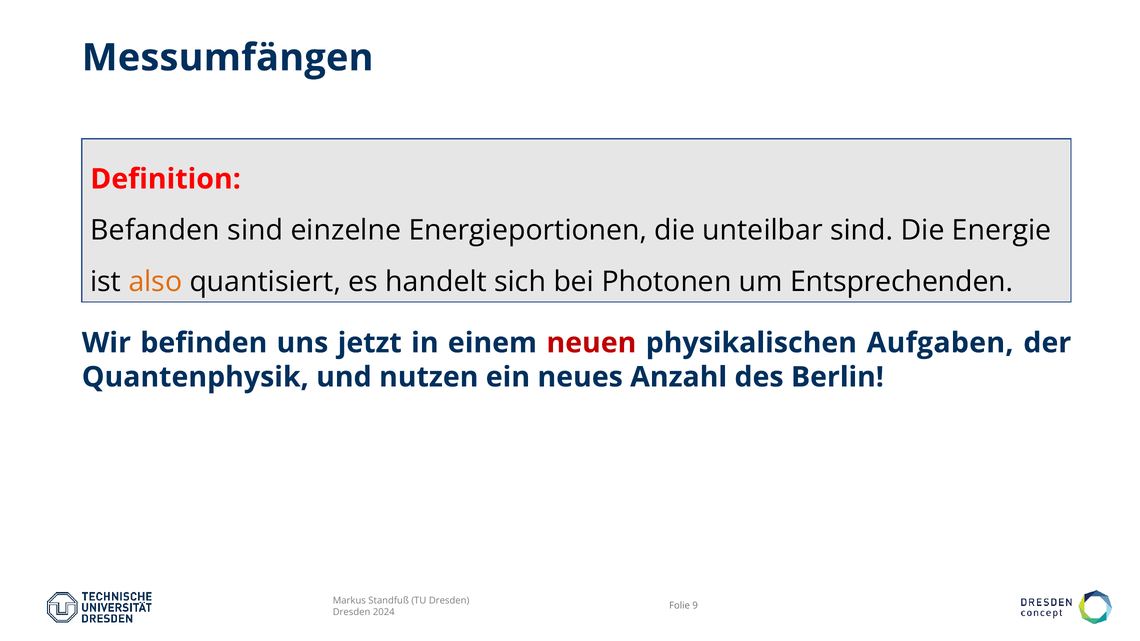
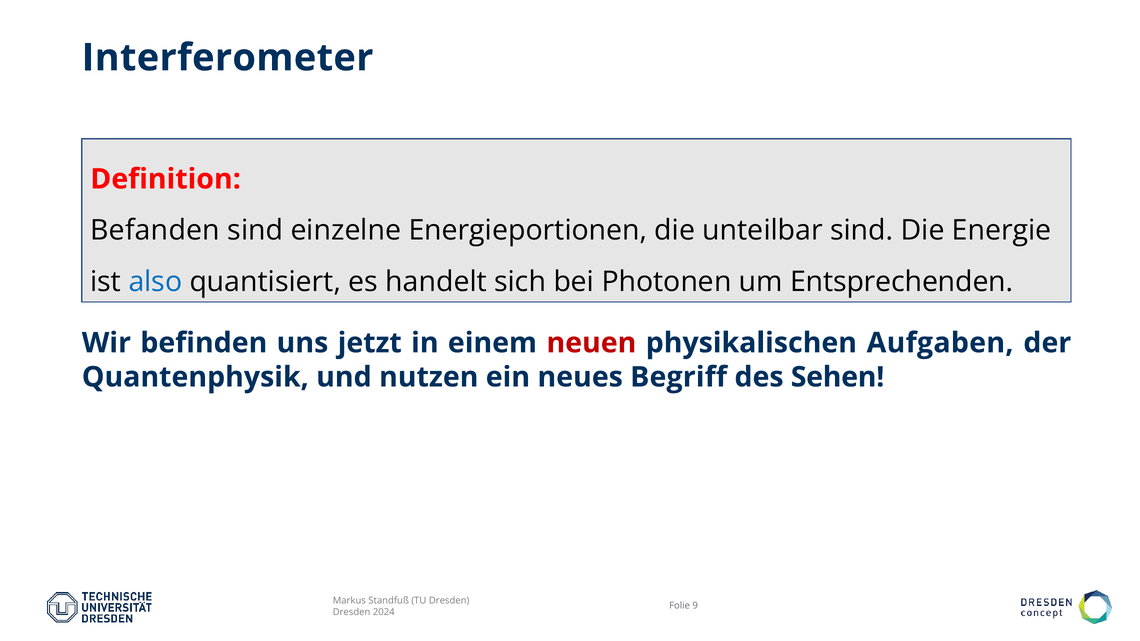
Messumfängen: Messumfängen -> Interferometer (228, 58)
also colour: orange -> blue (155, 282)
Anzahl: Anzahl -> Begriff (679, 377)
Berlin: Berlin -> Sehen (838, 377)
